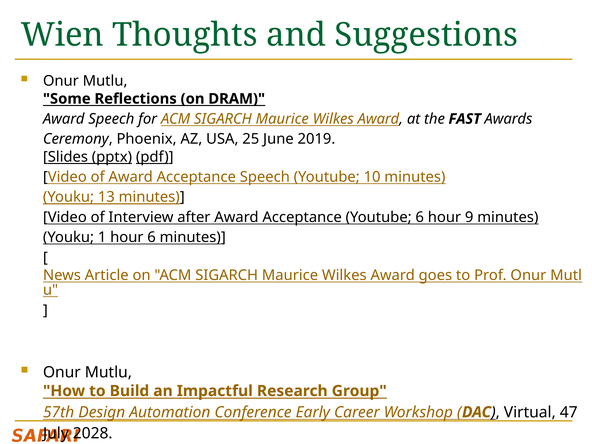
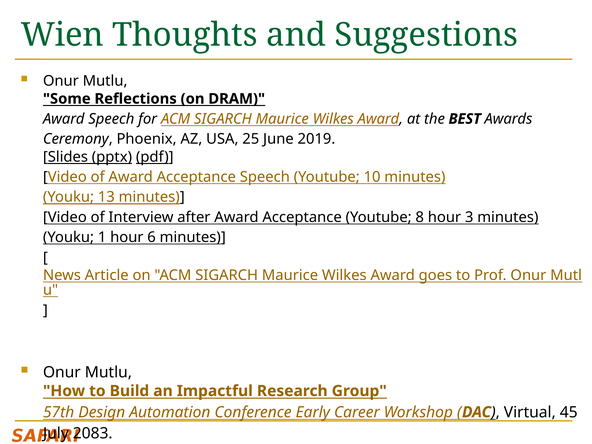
FAST: FAST -> BEST (465, 119)
Youtube 6: 6 -> 8 (420, 217)
9: 9 -> 3 (469, 217)
47: 47 -> 45 (569, 412)
2028: 2028 -> 2083 (93, 433)
